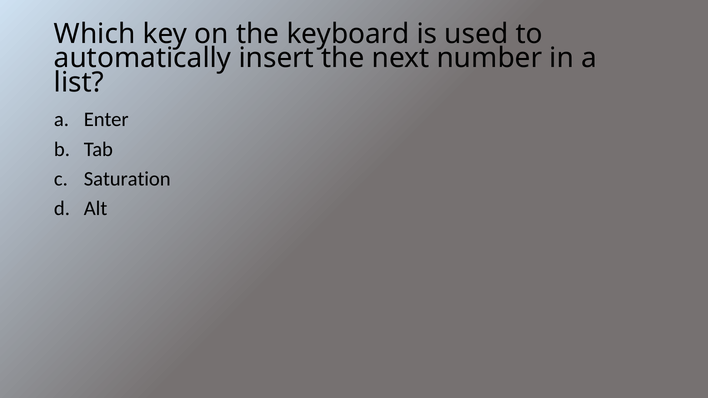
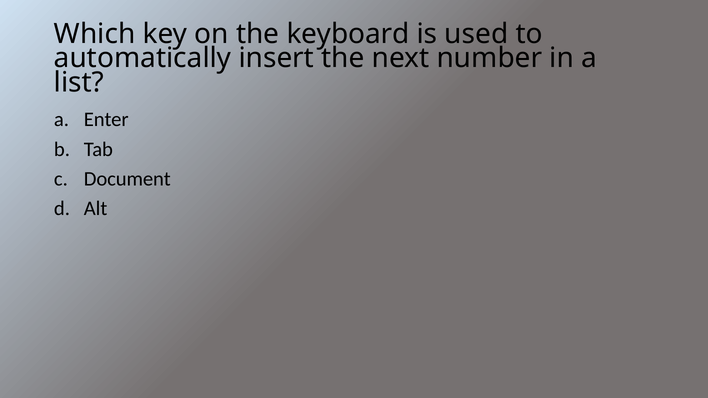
Saturation: Saturation -> Document (127, 179)
